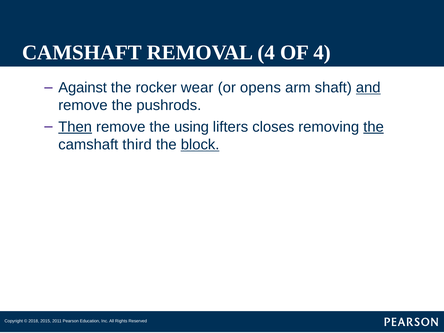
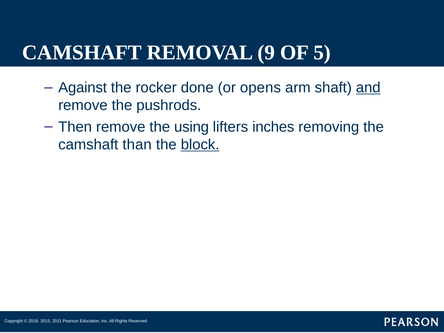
REMOVAL 4: 4 -> 9 (266, 53)
OF 4: 4 -> 5 (322, 53)
wear: wear -> done (197, 88)
Then underline: present -> none (75, 127)
closes: closes -> inches (273, 127)
the underline: present -> none (374, 127)
third: third -> than (137, 145)
